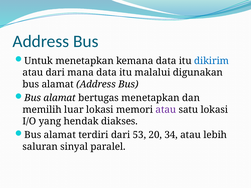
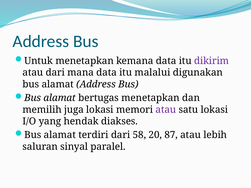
dikirim colour: blue -> purple (212, 61)
luar: luar -> juga (74, 110)
53: 53 -> 58 (139, 135)
34: 34 -> 87 (171, 135)
